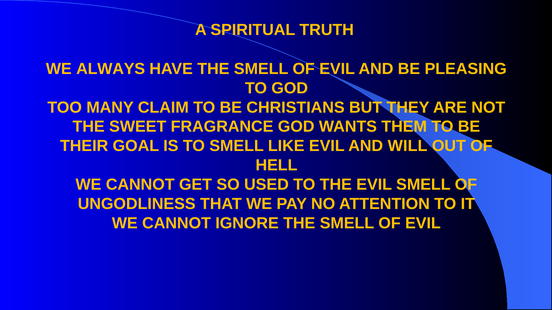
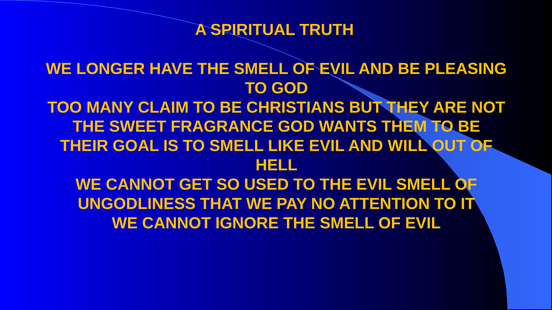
ALWAYS: ALWAYS -> LONGER (111, 69)
